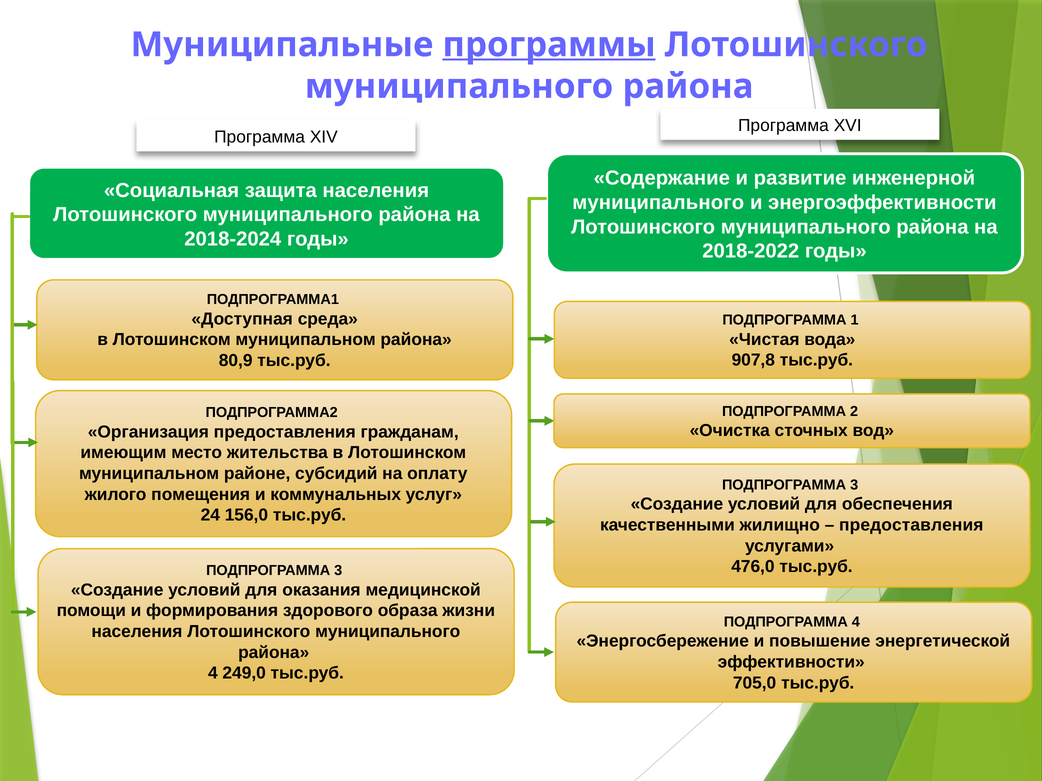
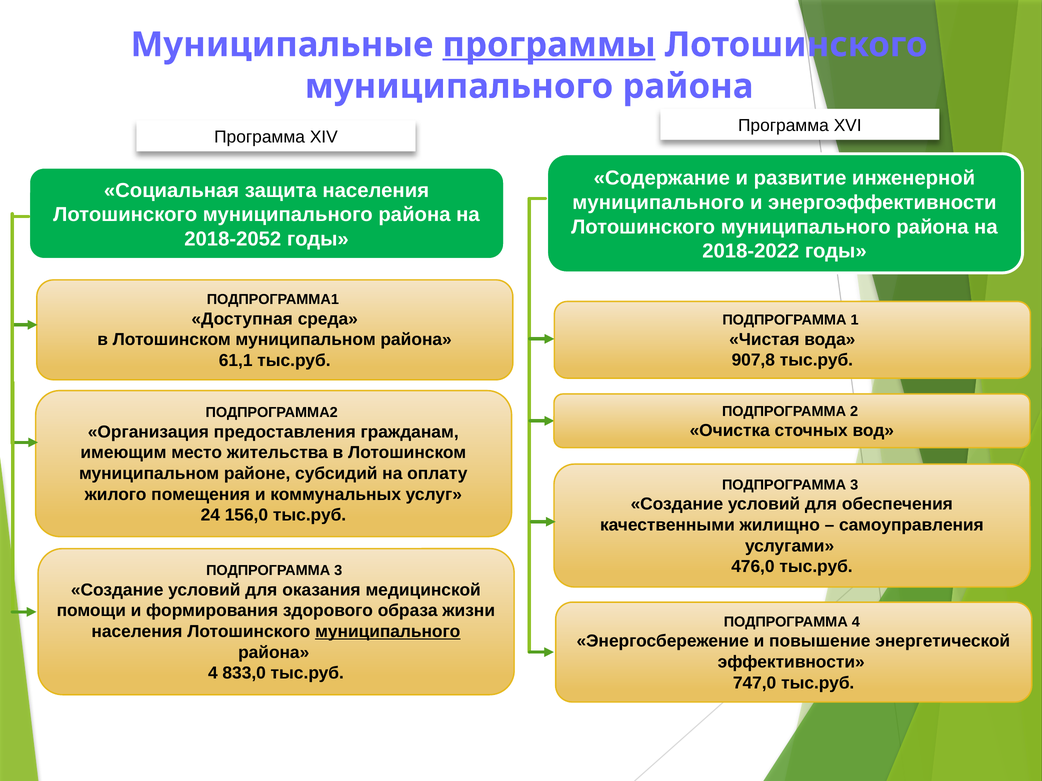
2018-2024: 2018-2024 -> 2018-2052 (233, 239)
80,9: 80,9 -> 61,1 (236, 361)
предоставления: предоставления -> самоуправления (911, 525)
муниципального underline: none -> present (388, 632)
249,0: 249,0 -> 833,0 (244, 674)
705,0: 705,0 -> 747,0 (755, 683)
